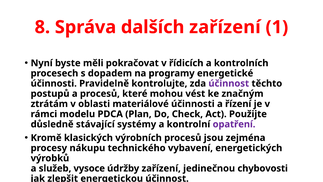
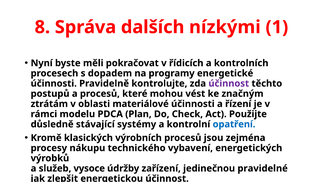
dalších zařízení: zařízení -> nízkými (225, 27)
opatření colour: purple -> blue (234, 124)
chybovosti: chybovosti -> pravidelné (263, 168)
